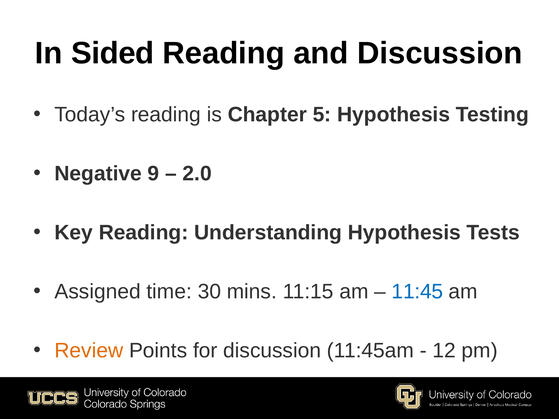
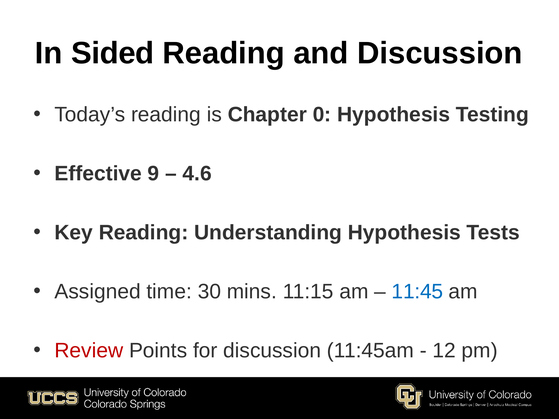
5: 5 -> 0 (322, 115)
Negative: Negative -> Effective (98, 174)
2.0: 2.0 -> 4.6 (197, 174)
Review colour: orange -> red (89, 351)
